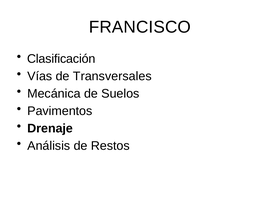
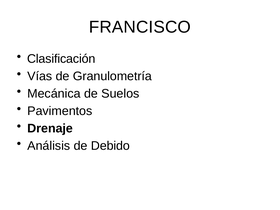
Transversales: Transversales -> Granulometría (112, 76)
Restos: Restos -> Debido (110, 146)
